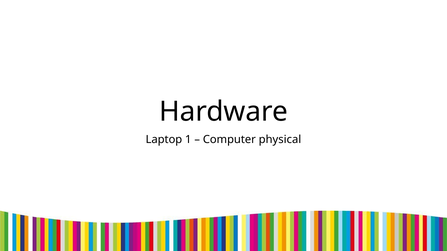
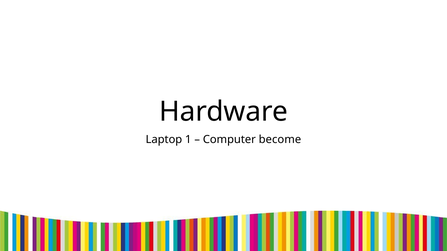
physical: physical -> become (280, 140)
